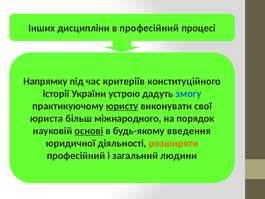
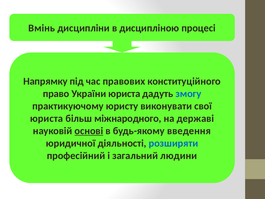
Інших: Інших -> Вмінь (42, 28)
в професійний: професійний -> дисципліною (149, 28)
критеріїв: критеріїв -> правових (124, 81)
історії: історії -> право (56, 94)
України устрою: устрою -> юриста (124, 94)
юристу underline: present -> none (122, 106)
порядок: порядок -> державі (195, 118)
розширяти colour: orange -> blue (173, 143)
